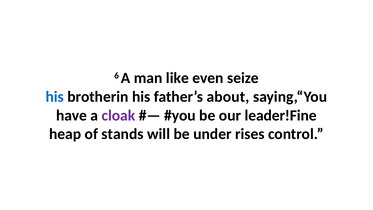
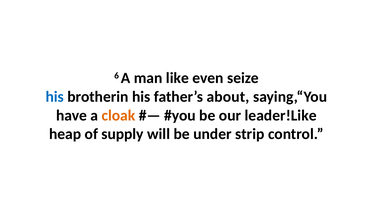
cloak colour: purple -> orange (118, 115)
leader!Fine: leader!Fine -> leader!Like (281, 115)
stands: stands -> supply (123, 134)
rises: rises -> strip (250, 134)
